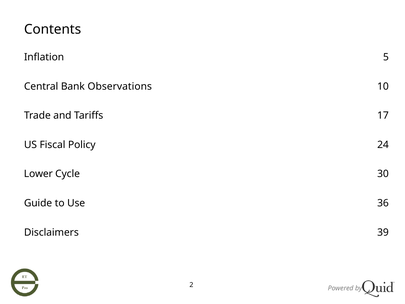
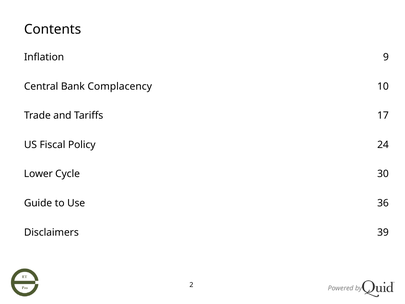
5: 5 -> 9 (386, 57)
Observations: Observations -> Complacency (120, 86)
